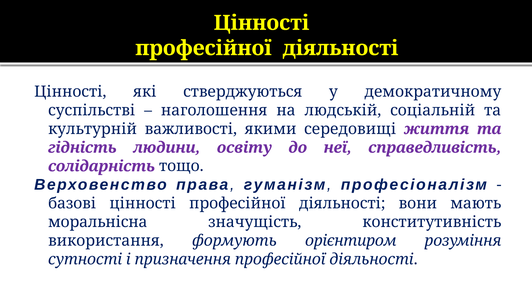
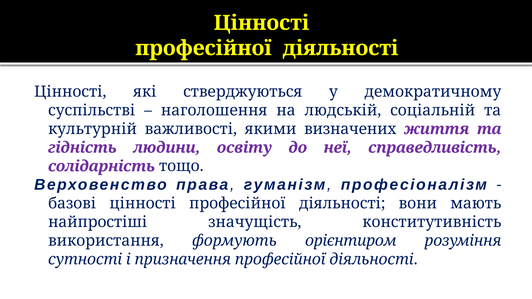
середовищі: середовищі -> визначених (350, 129)
моральнісна: моральнісна -> найпростіші (98, 222)
